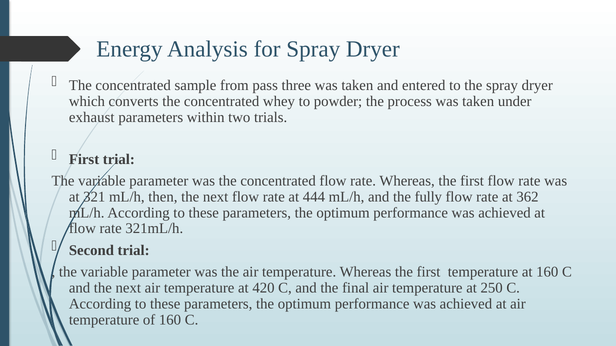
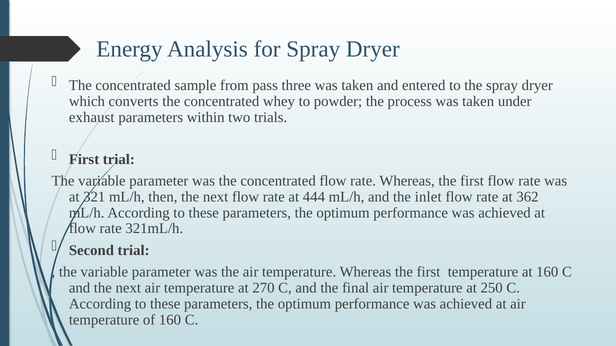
fully: fully -> inlet (428, 197)
420: 420 -> 270 (263, 288)
